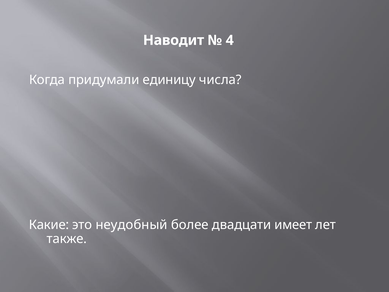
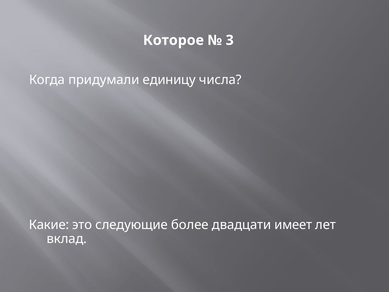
Наводит: Наводит -> Которое (173, 40)
4: 4 -> 3 (230, 40)
неудобный: неудобный -> следующие (132, 225)
также: также -> вклад (67, 239)
